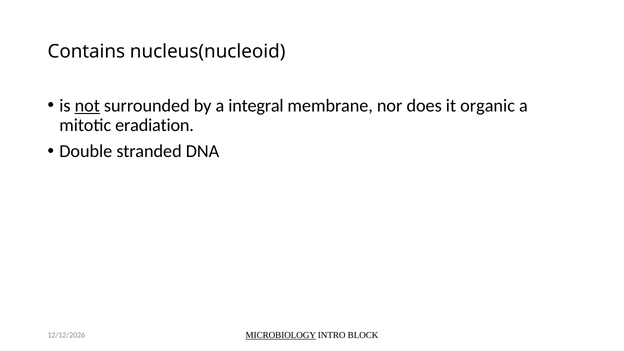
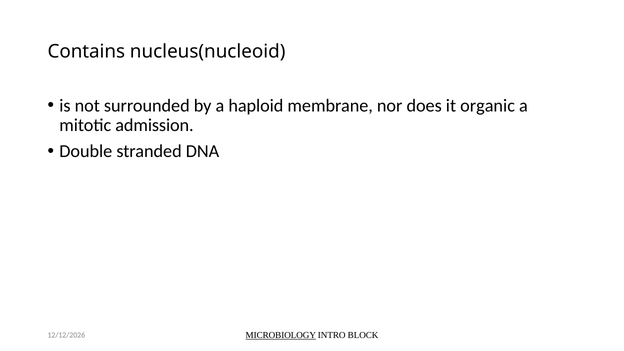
not underline: present -> none (87, 106)
integral: integral -> haploid (256, 106)
eradiation: eradiation -> admission (155, 125)
